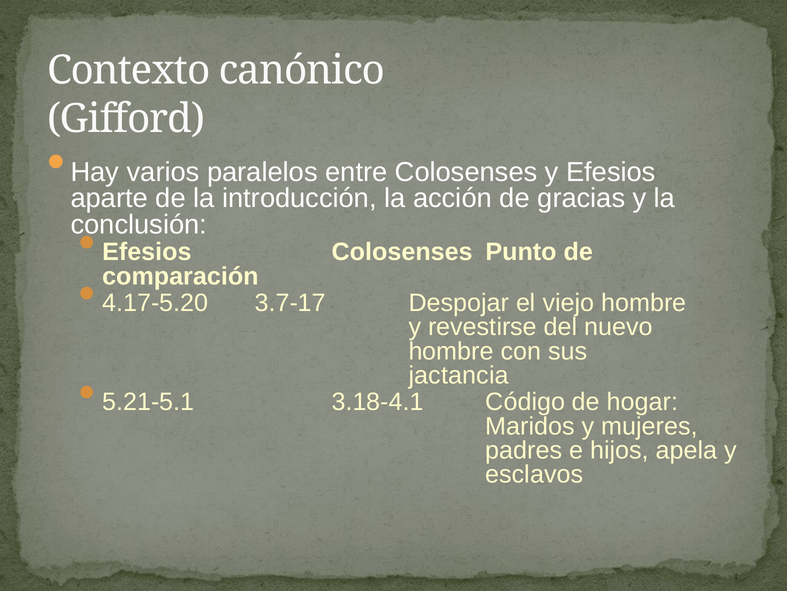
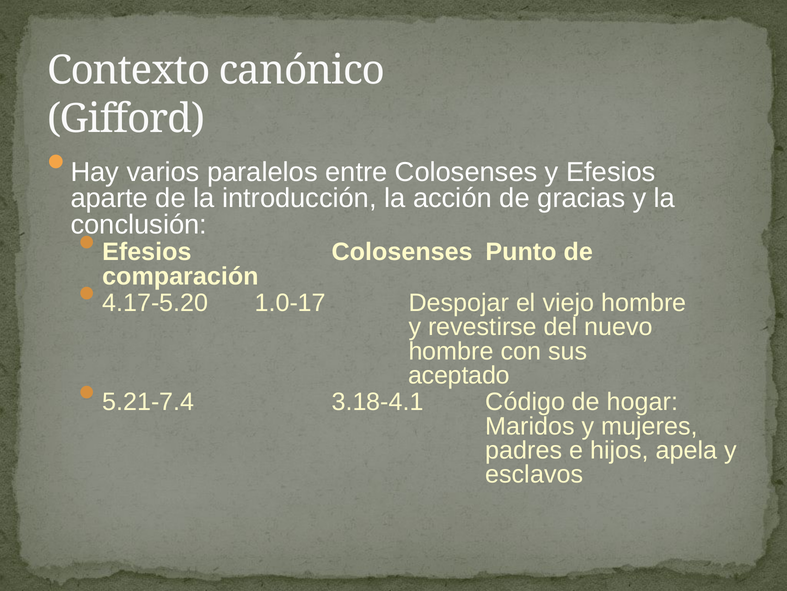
3.7-17: 3.7-17 -> 1.0-17 (290, 303)
jactancia: jactancia -> aceptado (459, 375)
5.21-5.1: 5.21-5.1 -> 5.21-7.4 (148, 402)
